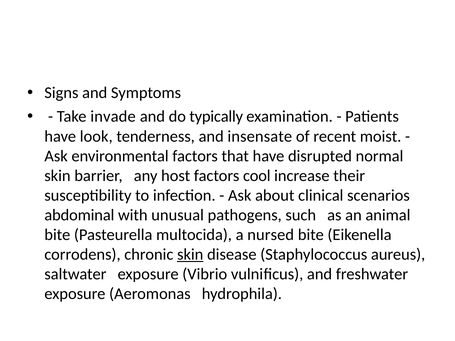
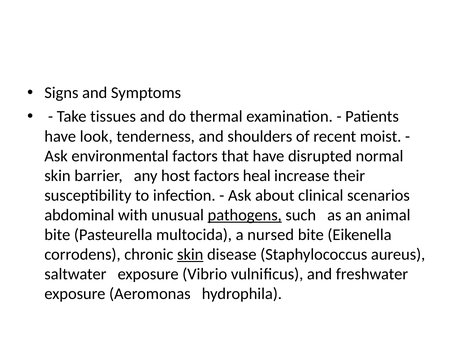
invade: invade -> tissues (113, 117)
typically: typically -> thermal (216, 117)
insensate: insensate -> shoulders (260, 136)
cool: cool -> heal (257, 176)
pathogens underline: none -> present (245, 215)
